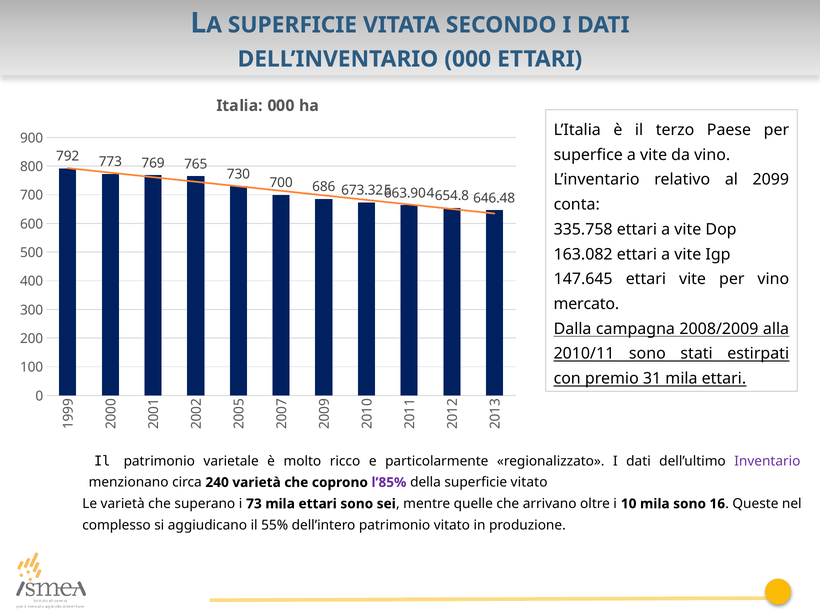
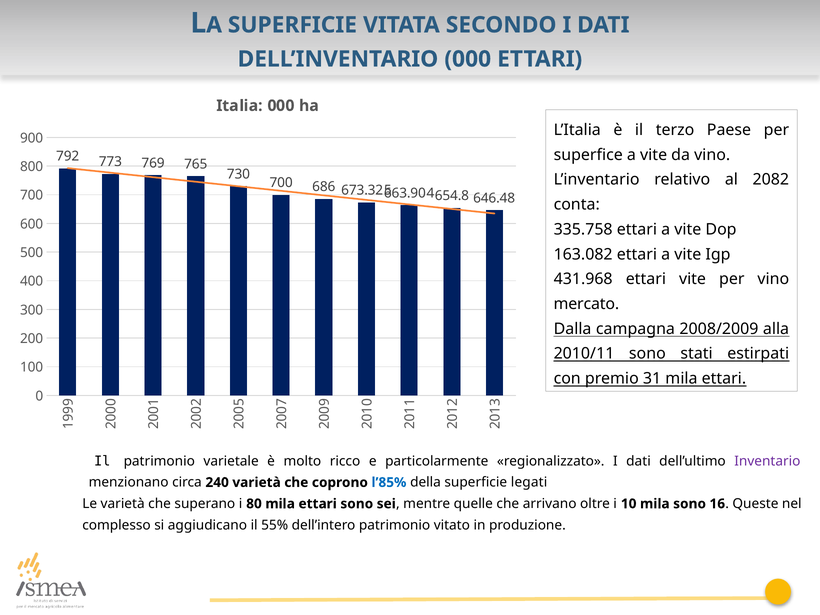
2099: 2099 -> 2082 (771, 180)
147.645: 147.645 -> 431.968 (583, 279)
l’85% colour: purple -> blue (389, 482)
superficie vitato: vitato -> legati (529, 482)
73: 73 -> 80 (254, 504)
